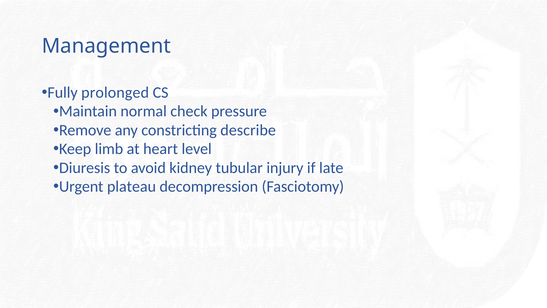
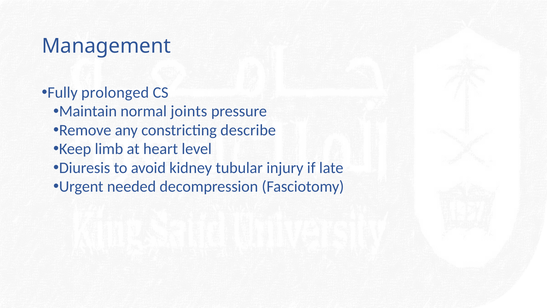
check: check -> joints (189, 111)
plateau: plateau -> needed (131, 186)
